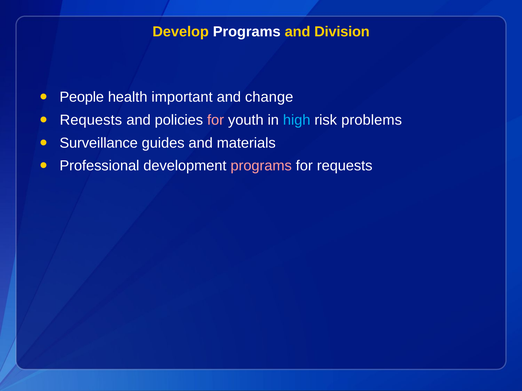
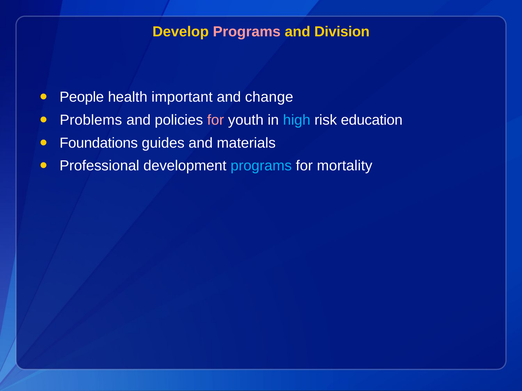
Programs colour: white -> pink (247, 32)
Requests: Requests -> Problems (91, 120)
problems: problems -> education (372, 120)
Surveillance: Surveillance -> Foundations (99, 143)
programs colour: pink -> light blue (261, 166)
for requests: requests -> mortality (345, 166)
